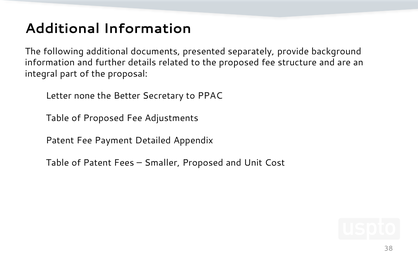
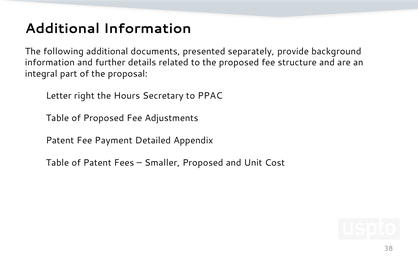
none: none -> right (84, 96)
Better: Better -> Hours (127, 96)
